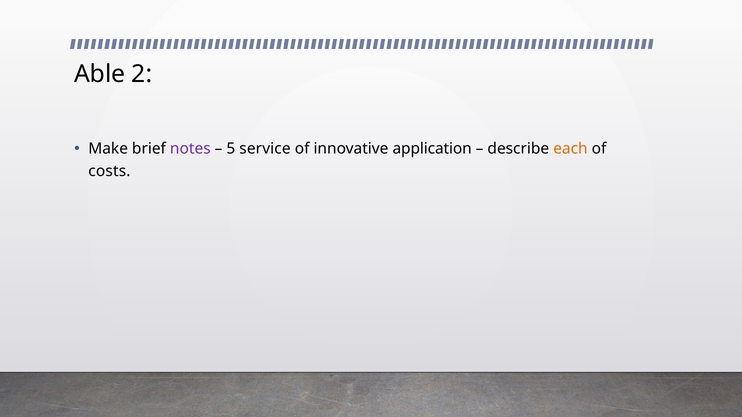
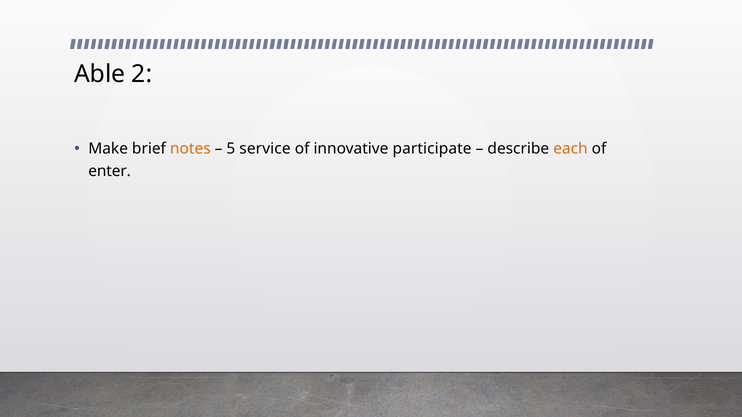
notes colour: purple -> orange (190, 149)
application: application -> participate (432, 149)
costs: costs -> enter (110, 171)
